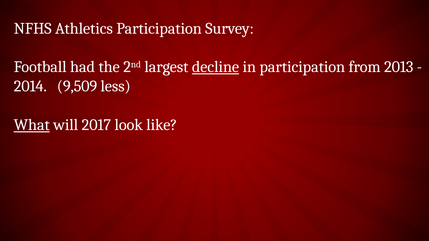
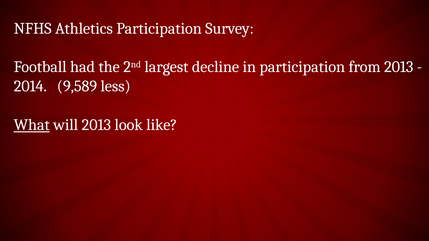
decline underline: present -> none (216, 67)
9,509: 9,509 -> 9,589 (77, 86)
will 2017: 2017 -> 2013 (96, 125)
